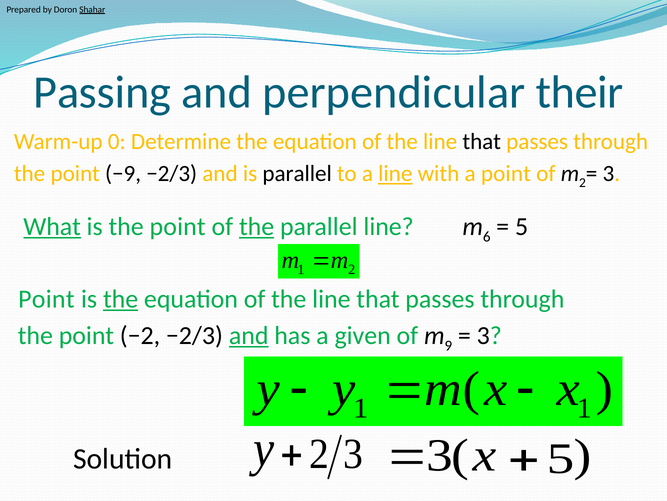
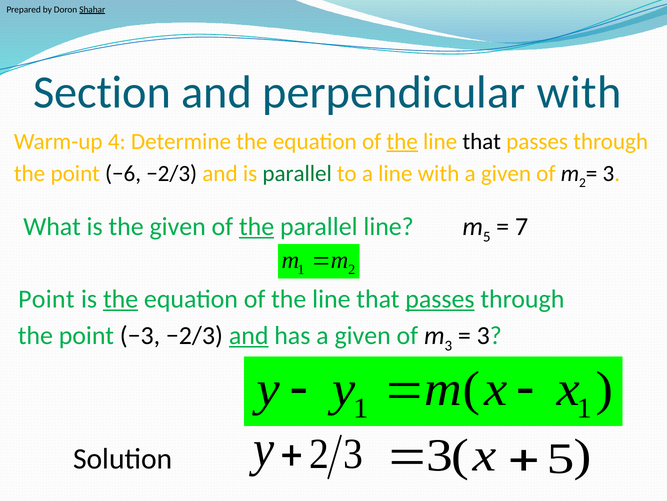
Passing: Passing -> Section (102, 92)
perpendicular their: their -> with (579, 92)
0: 0 -> 4 (117, 141)
the underline: none -> present (402, 141)
−9: −9 -> −6 (123, 174)
parallel colour: black -> green (297, 174)
line underline: present -> none (395, 174)
with a point: point -> given (506, 174)
What underline: present -> none (52, 226)
is the point: point -> given (178, 226)
6: 6 -> 5 (487, 236)
5: 5 -> 7 (522, 226)
passes underline: none -> present (440, 299)
−2: −2 -> −3 (140, 335)
9: 9 -> 3 (448, 345)
